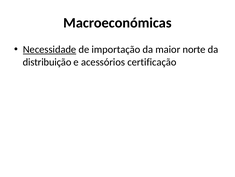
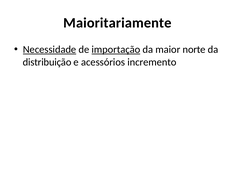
Macroeconómicas: Macroeconómicas -> Maioritariamente (117, 23)
importação underline: none -> present (116, 49)
certificação: certificação -> incremento (152, 62)
